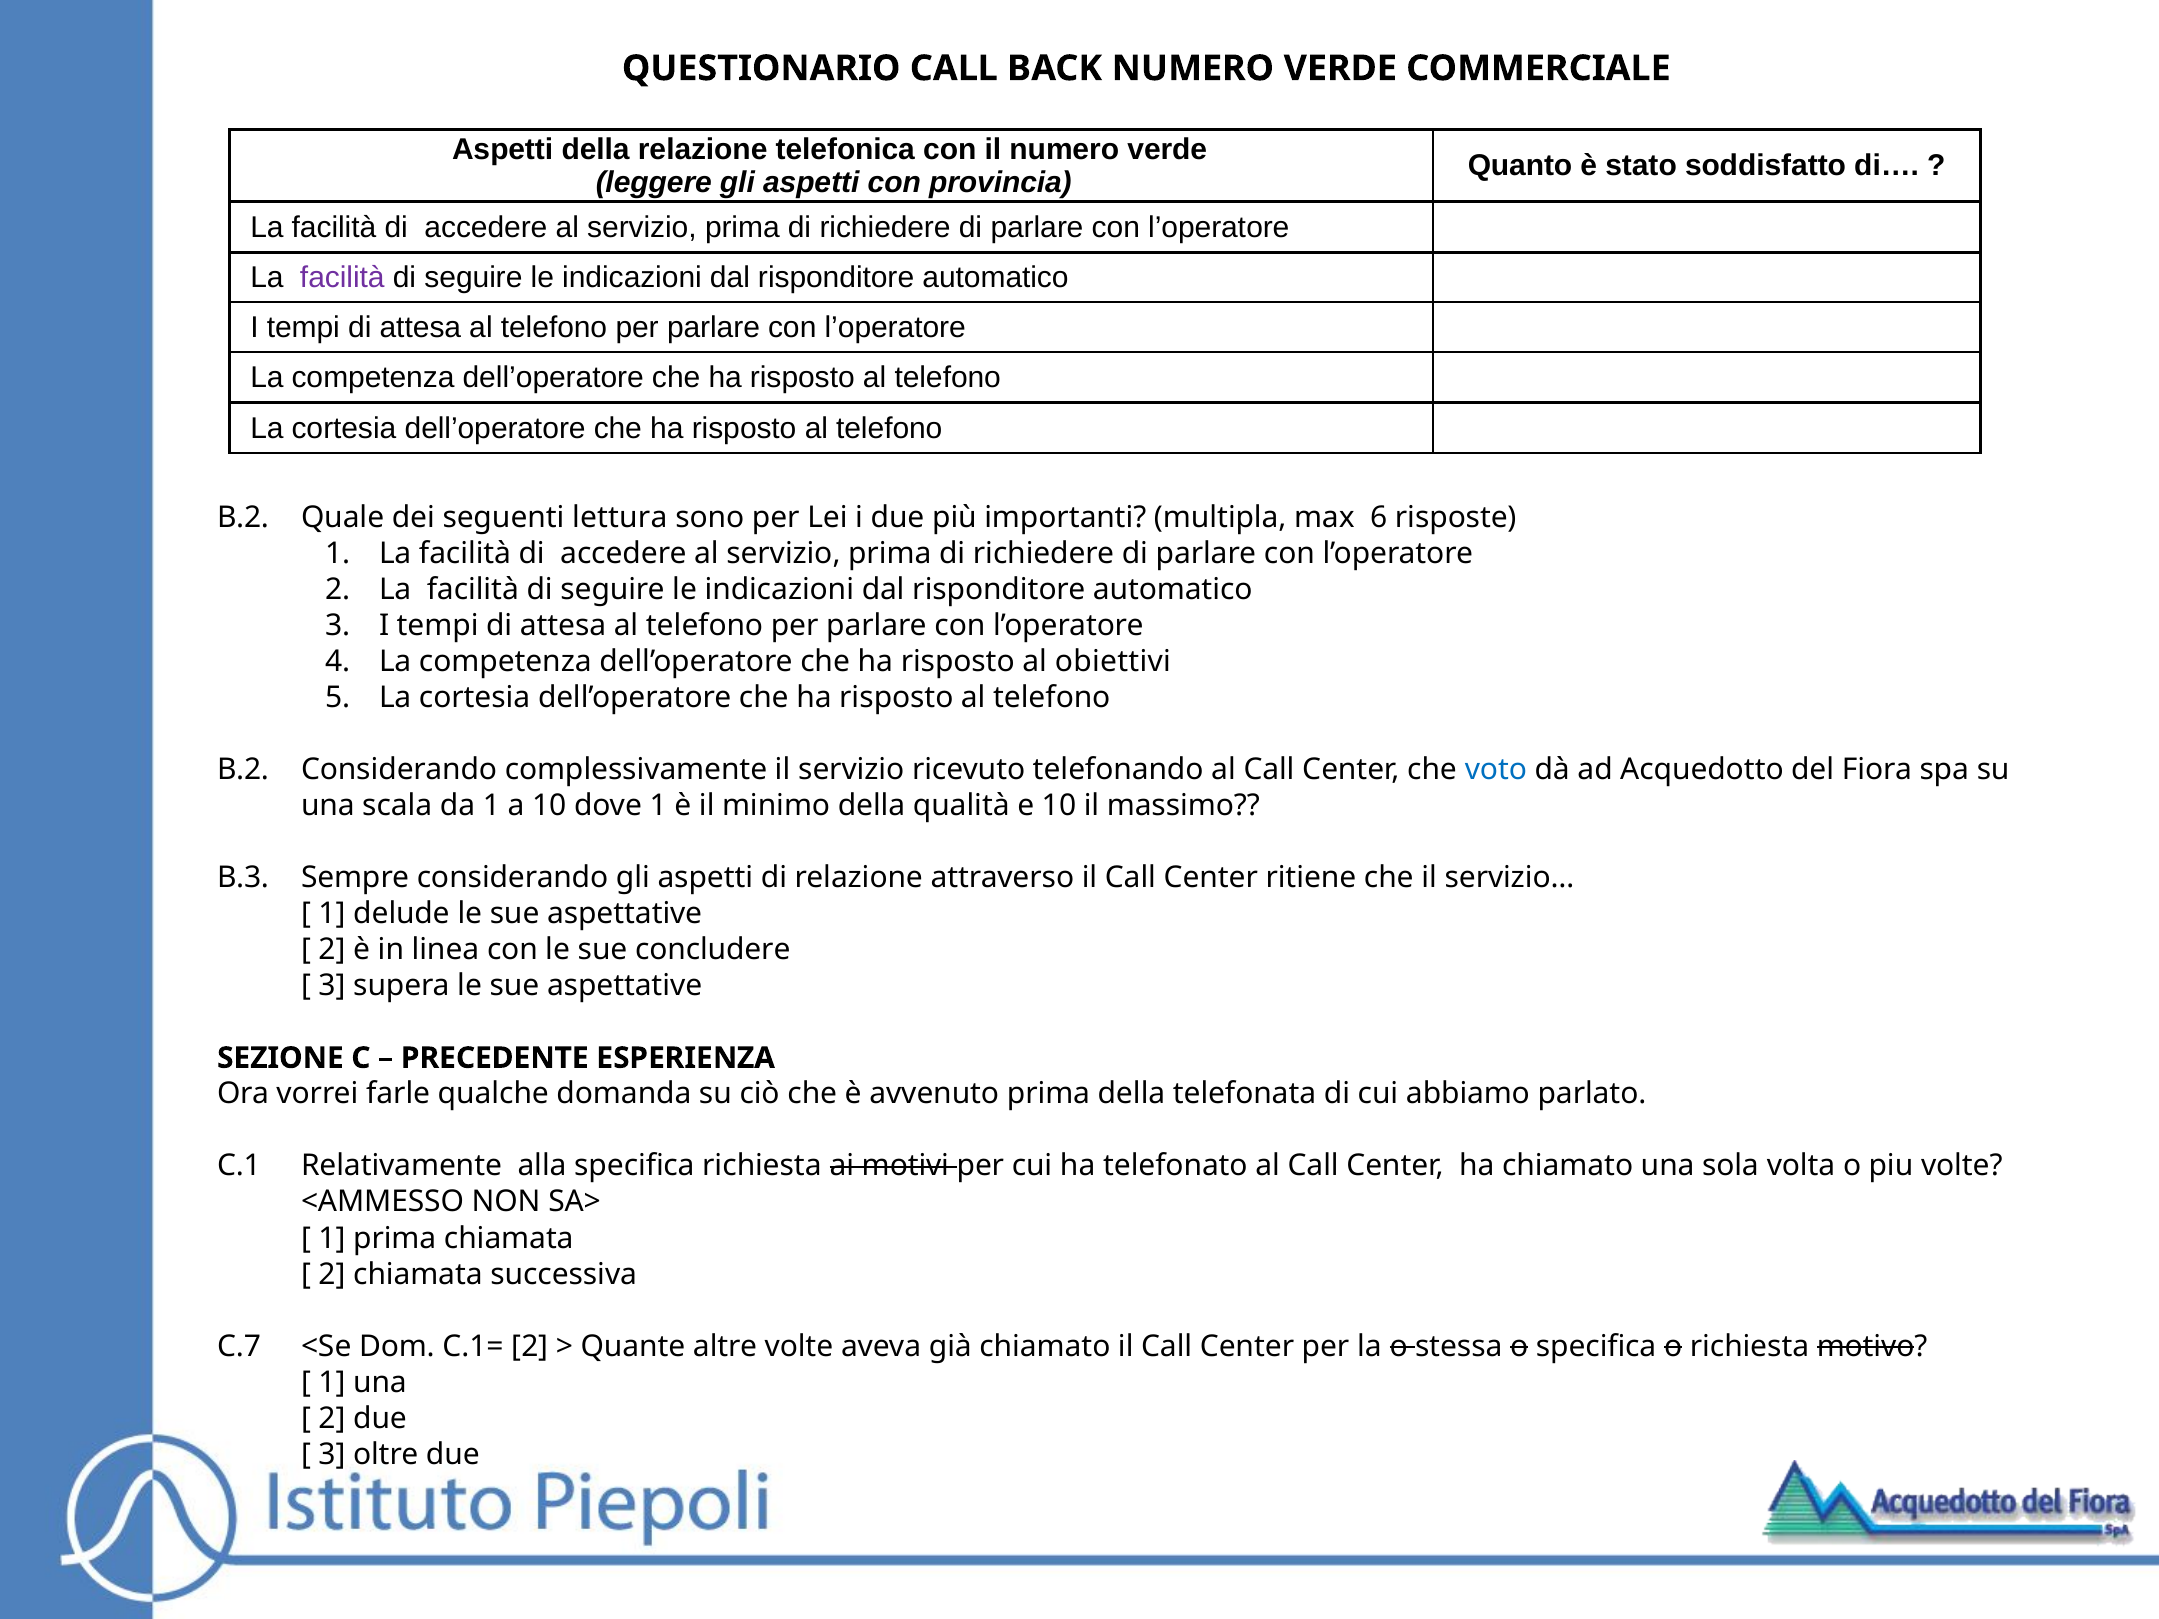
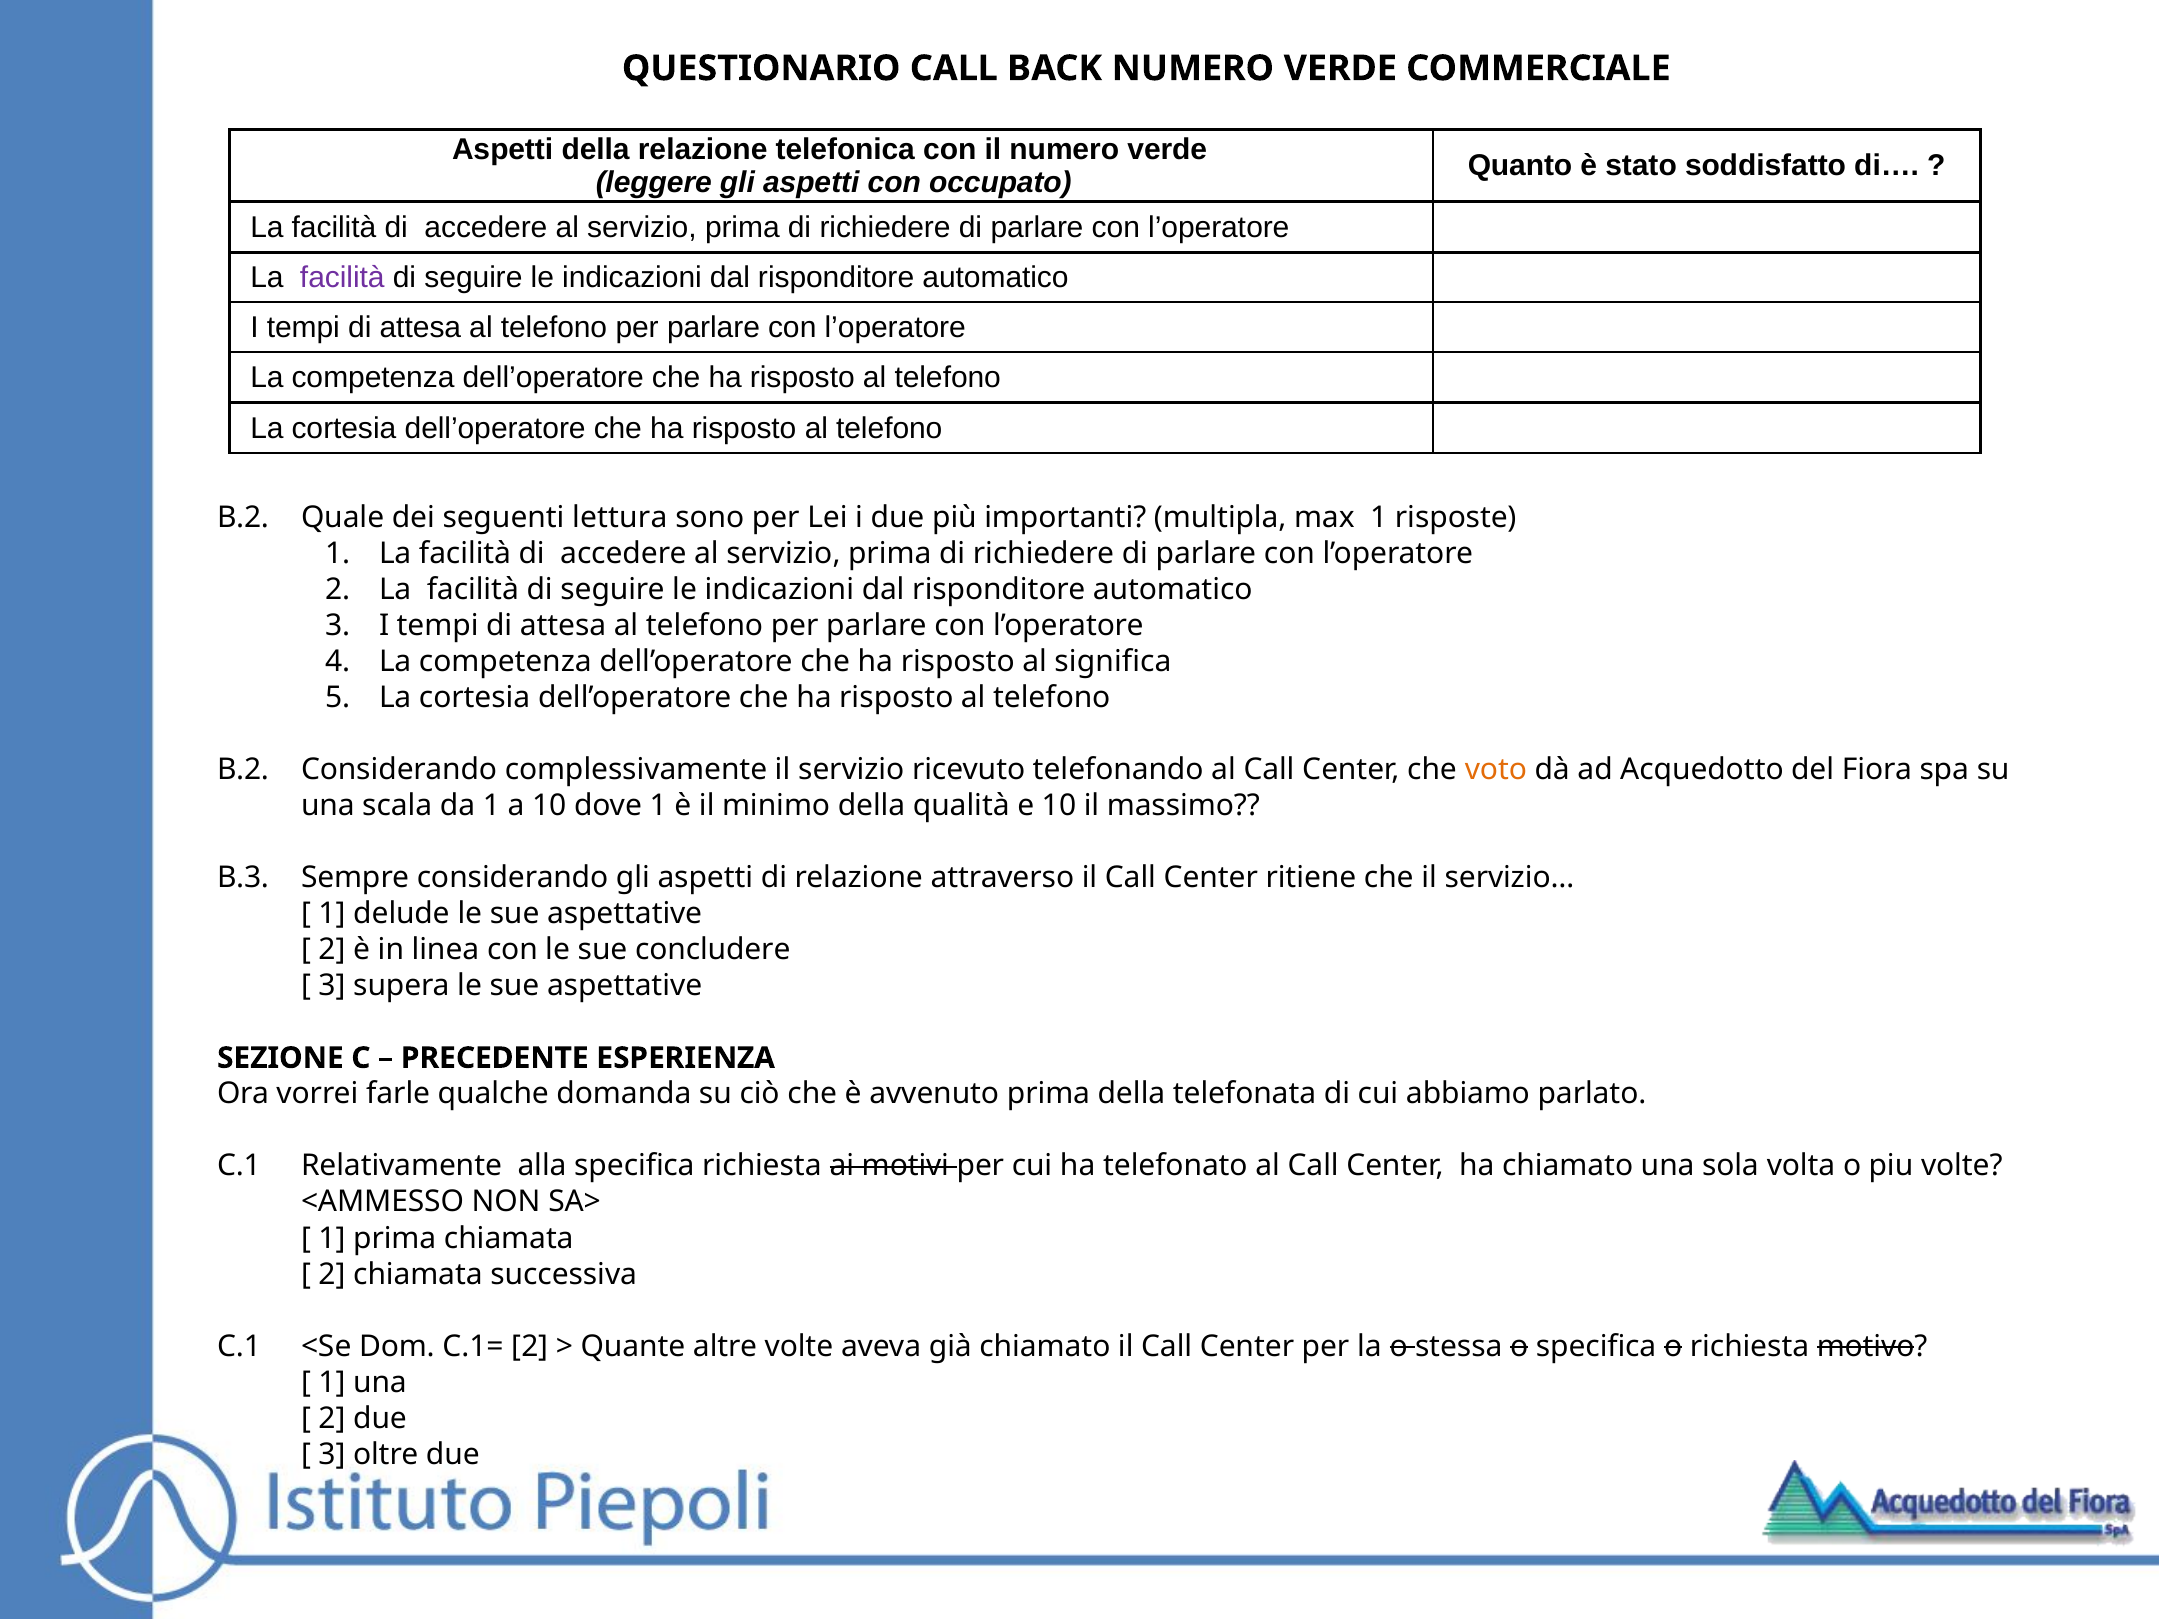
provincia: provincia -> occupato (1000, 183)
max 6: 6 -> 1 (1379, 518)
obiettivi: obiettivi -> significa (1113, 662)
voto colour: blue -> orange (1496, 770)
C.7: C.7 -> C.1 (239, 1346)
